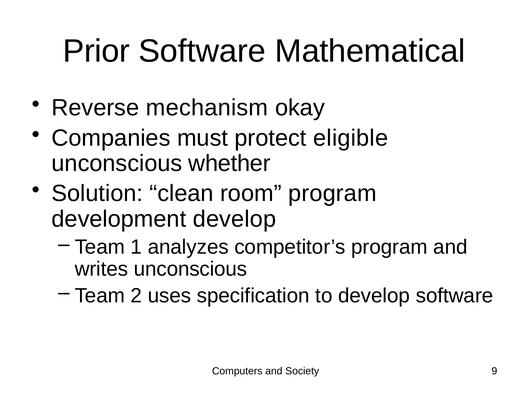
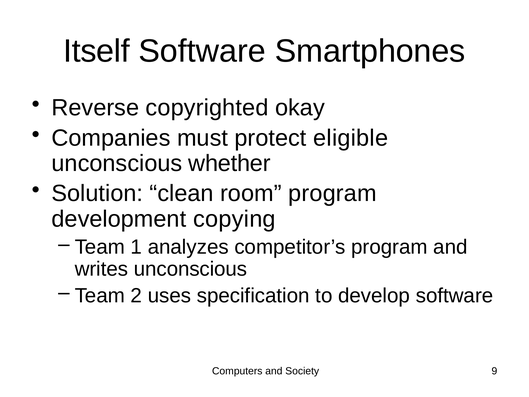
Prior: Prior -> Itself (96, 51)
Mathematical: Mathematical -> Smartphones (370, 51)
mechanism: mechanism -> copyrighted (207, 108)
development develop: develop -> copying (234, 219)
